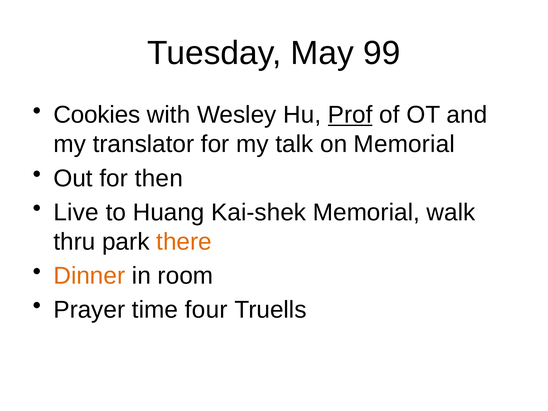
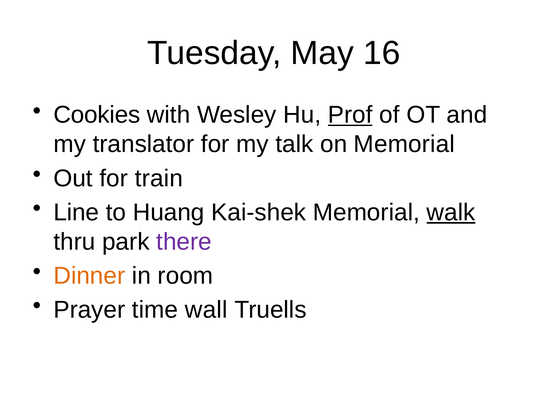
99: 99 -> 16 (382, 53)
then: then -> train (159, 178)
Live: Live -> Line (76, 212)
walk underline: none -> present (451, 212)
there colour: orange -> purple (184, 242)
four: four -> wall (206, 310)
